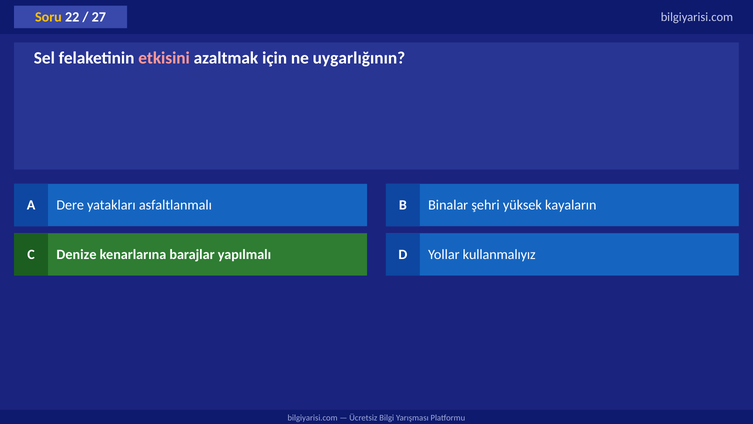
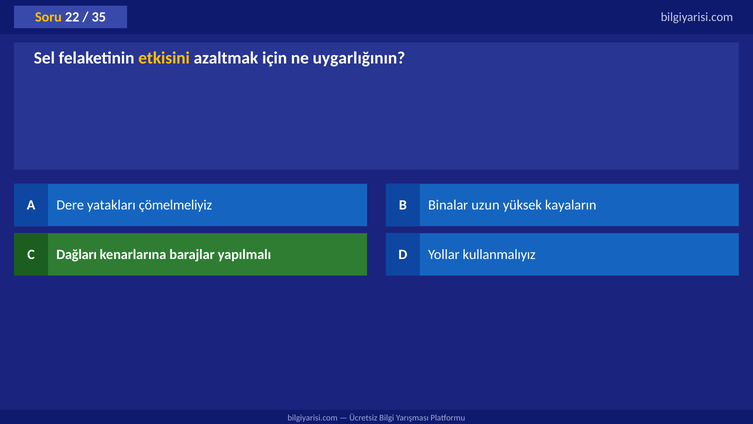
27: 27 -> 35 (99, 17)
etkisini colour: pink -> yellow (164, 58)
asfaltlanmalı: asfaltlanmalı -> çömelmeliyiz (175, 205)
şehri: şehri -> uzun (485, 205)
Denize: Denize -> Dağları (77, 254)
